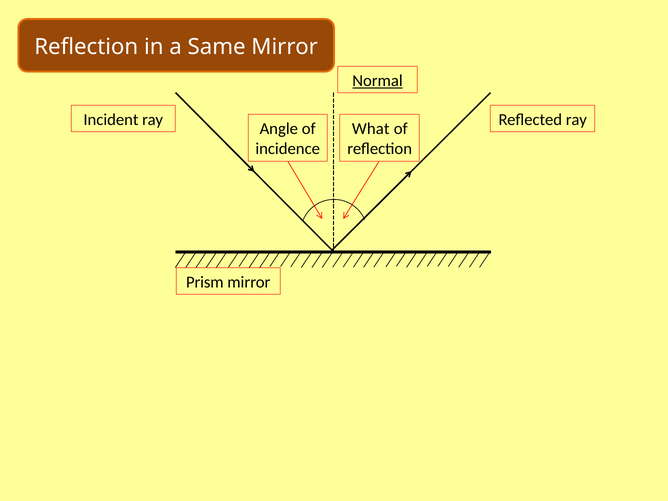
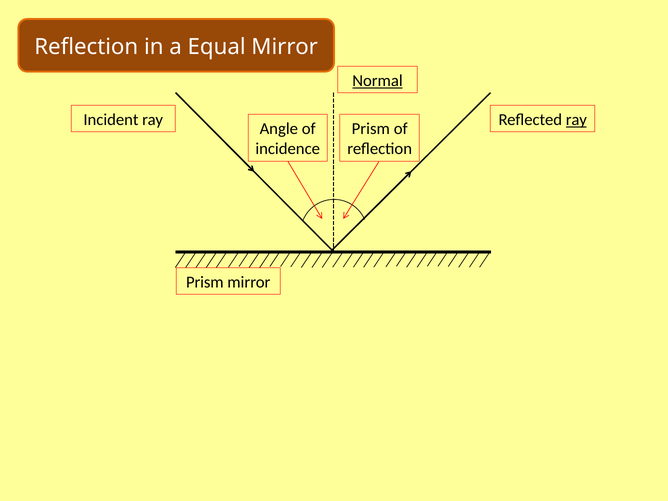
Same: Same -> Equal (217, 47)
ray underline: none -> present (576, 120)
What: What -> Prism (371, 129)
